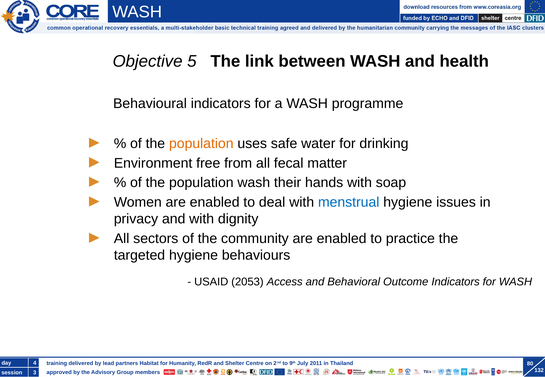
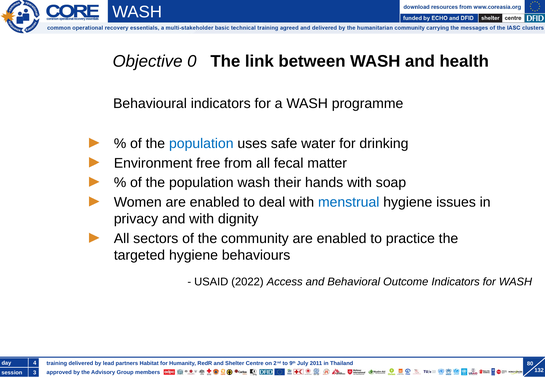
5: 5 -> 0 (192, 61)
population colour: orange -> blue (201, 144)
2053: 2053 -> 2022 (247, 282)
